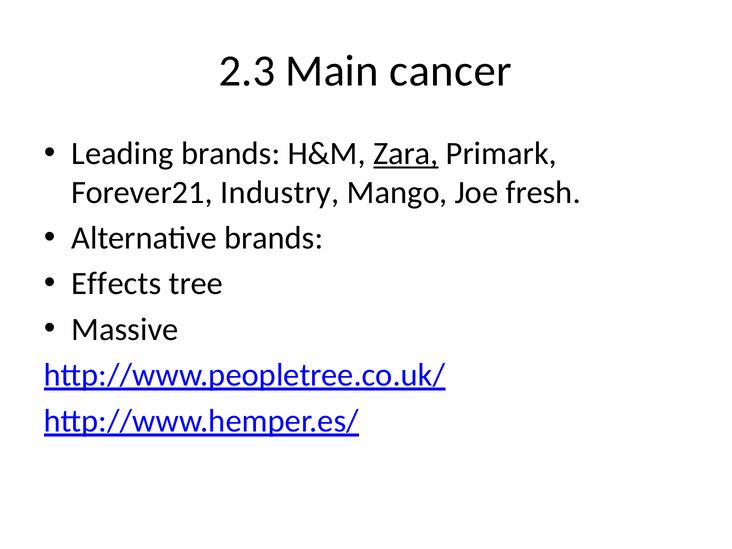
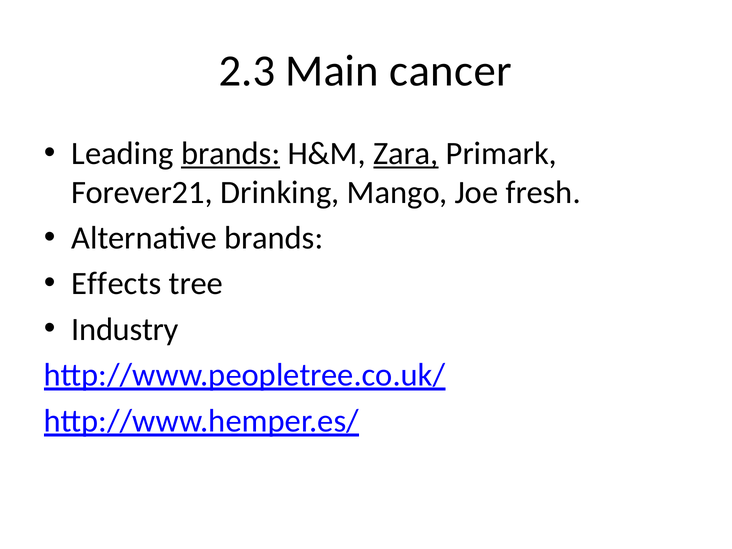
brands underline: none -> present (231, 154)
Industry: Industry -> Drinking (280, 193)
Massive: Massive -> Industry (125, 329)
